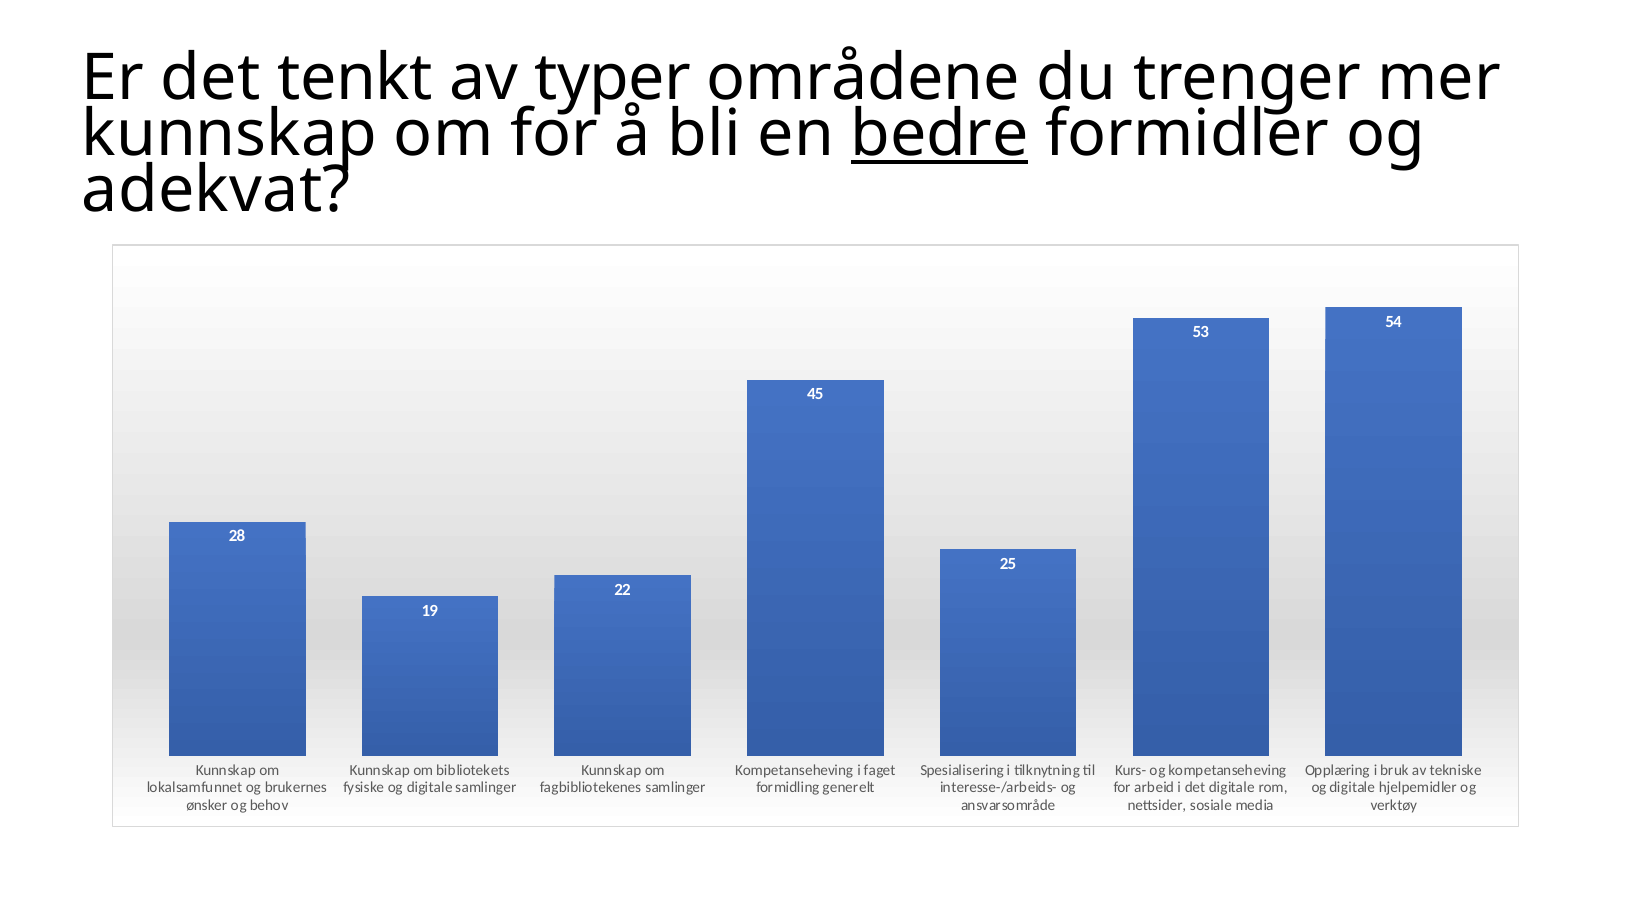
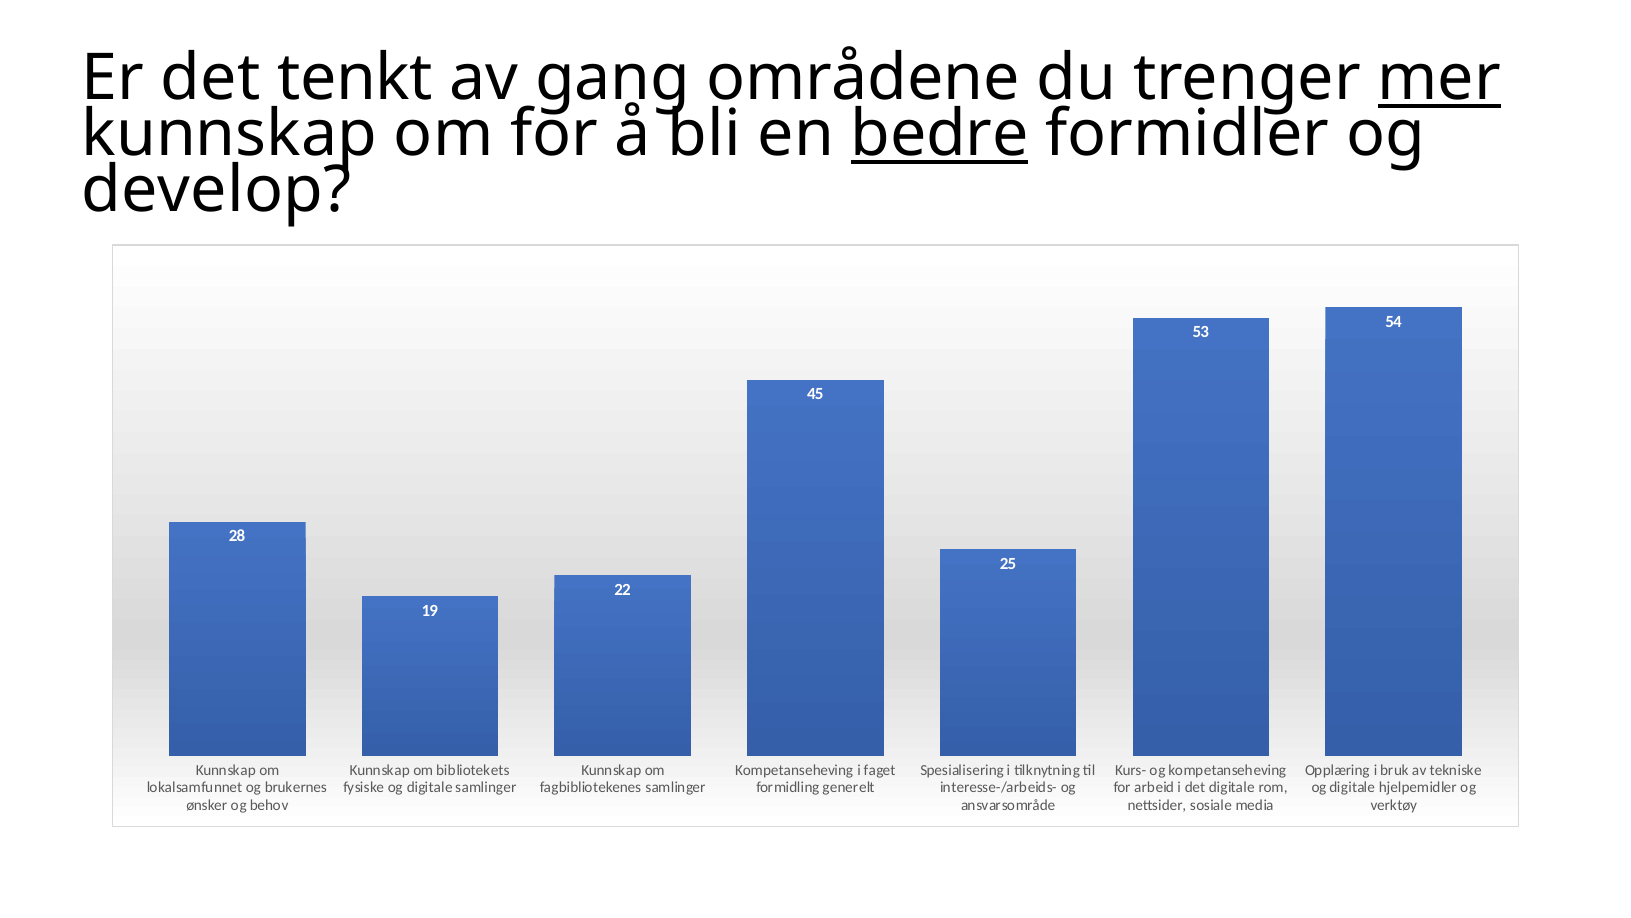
typer: typer -> gang (612, 78)
mer underline: none -> present (1439, 78)
adekvat: adekvat -> develop (216, 190)
